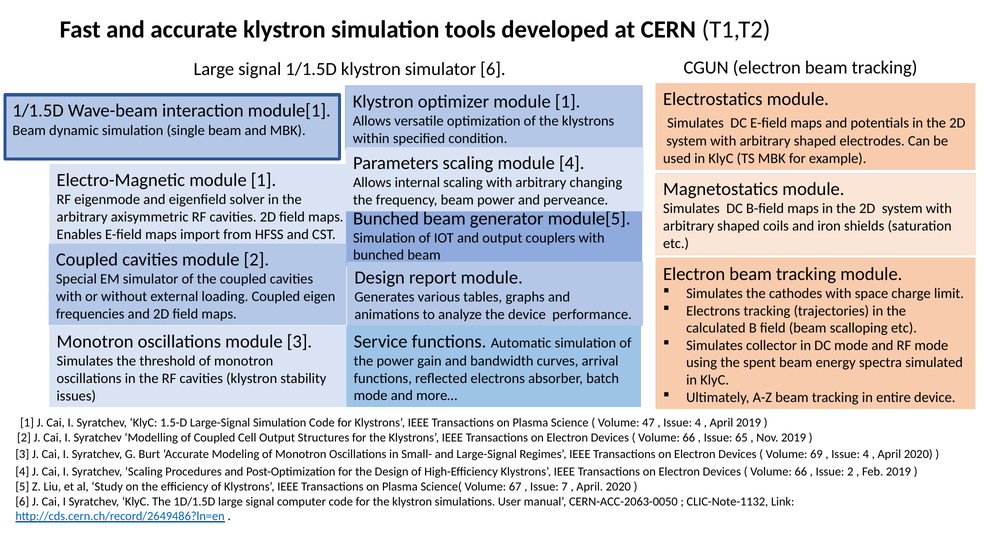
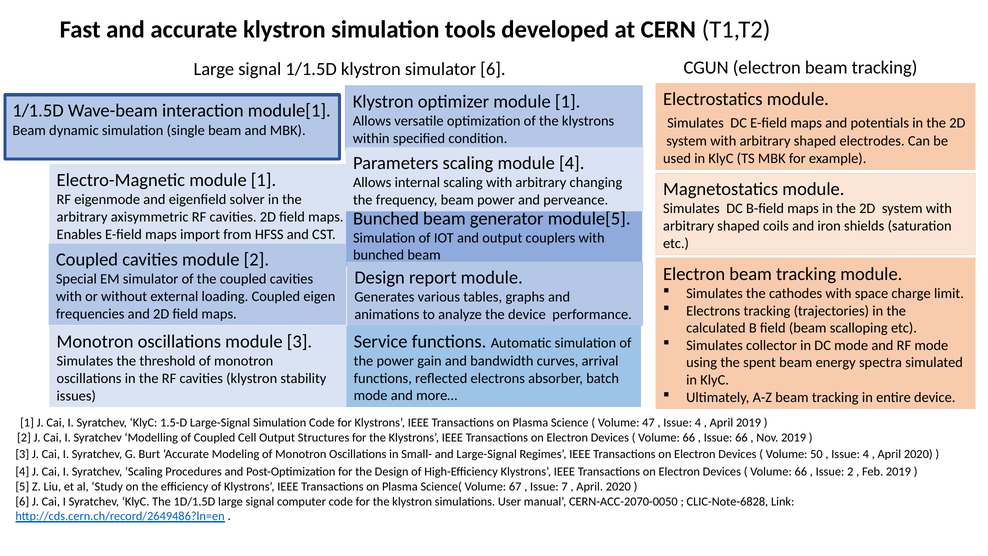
Issue 65: 65 -> 66 (741, 437)
69: 69 -> 50 (816, 454)
CERN-ACC-2063-0050: CERN-ACC-2063-0050 -> CERN-ACC-2070-0050 (623, 501)
CLIC-Note-1132: CLIC-Note-1132 -> CLIC-Note-6828 (727, 501)
